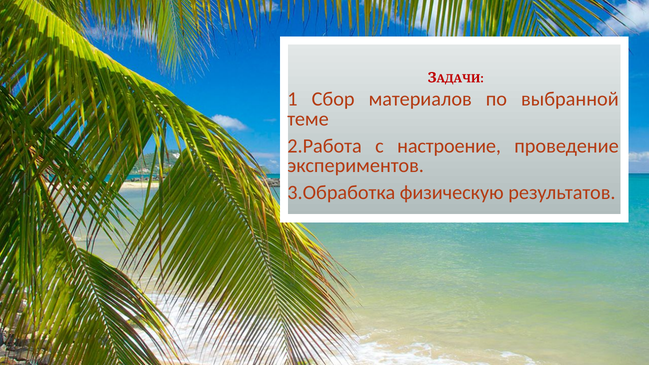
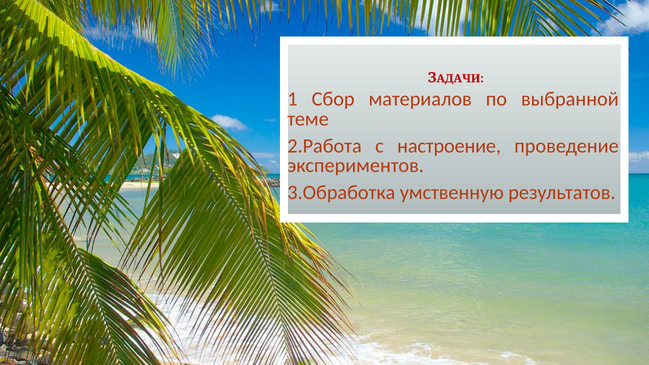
физическую: физическую -> умственную (452, 193)
